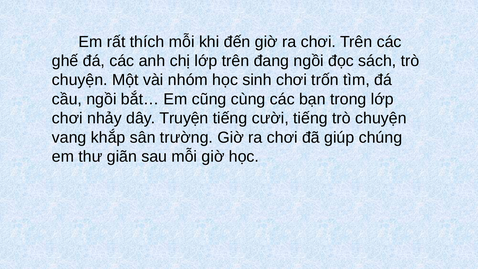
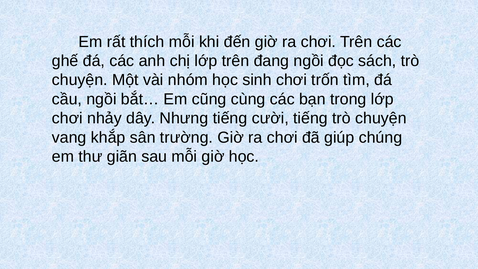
Truyện: Truyện -> Nhưng (184, 118)
